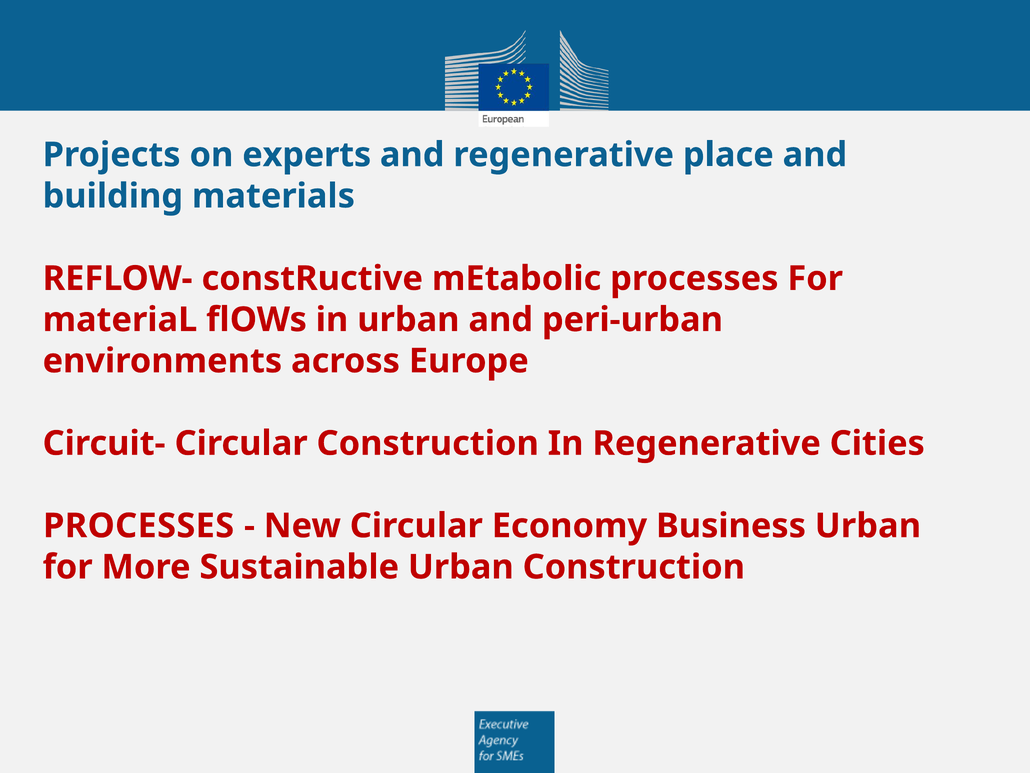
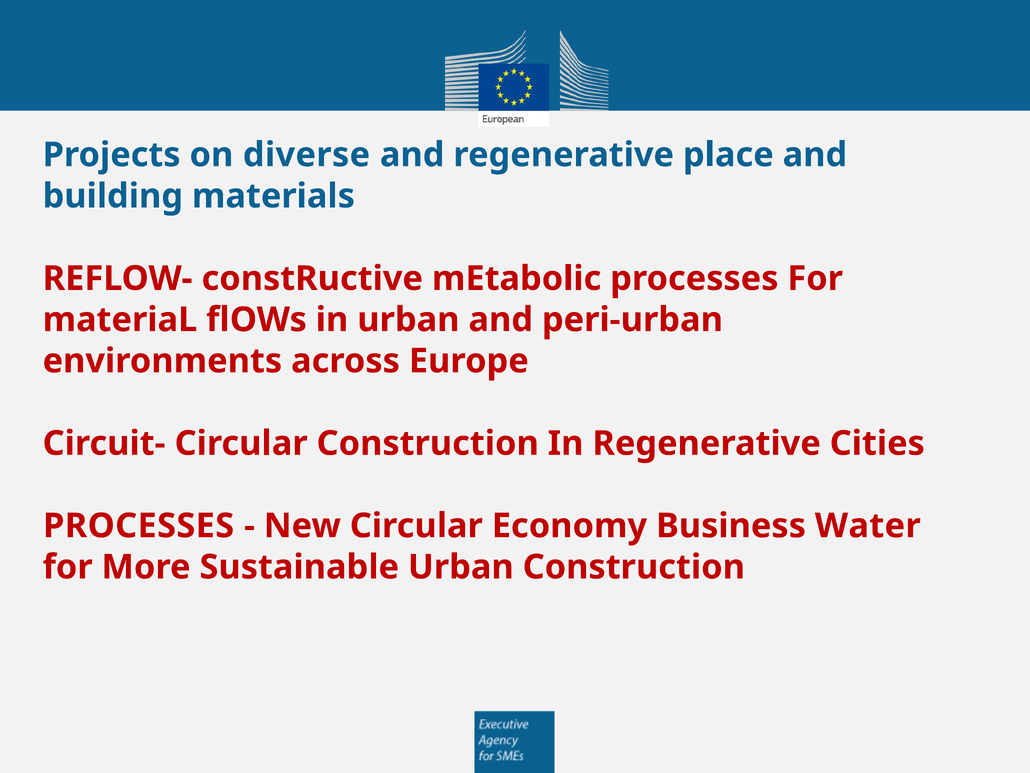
experts: experts -> diverse (306, 155)
Business Urban: Urban -> Water (868, 526)
